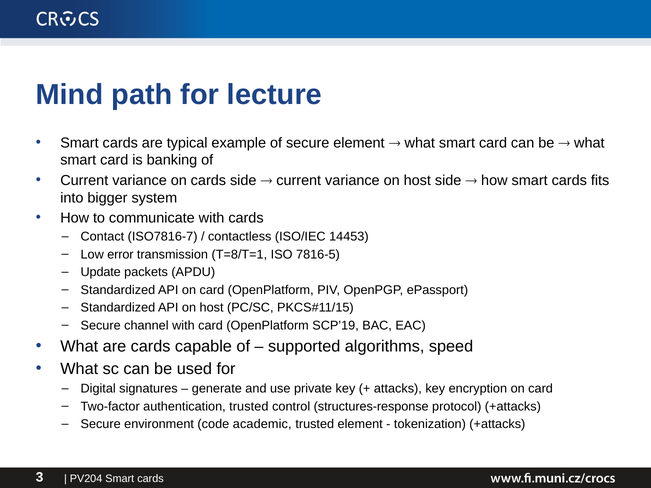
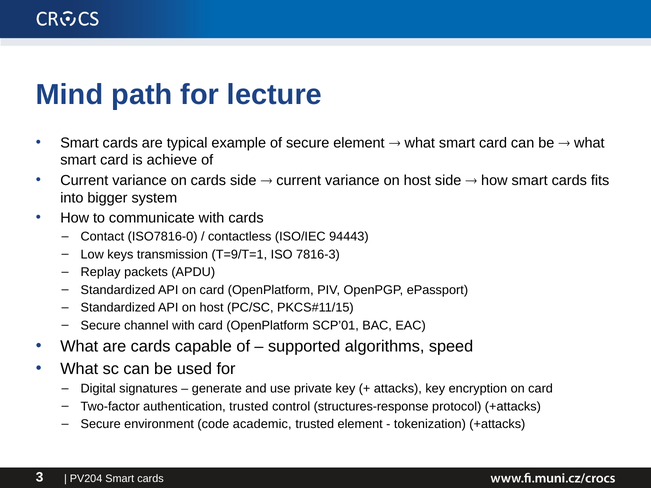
banking: banking -> achieve (172, 160)
ISO7816-7: ISO7816-7 -> ISO7816-0 (163, 237)
14453: 14453 -> 94443 (349, 237)
error: error -> keys (120, 255)
T=8/T=1: T=8/T=1 -> T=9/T=1 (239, 255)
7816-5: 7816-5 -> 7816-3 (318, 255)
Update: Update -> Replay (101, 272)
SCP’19: SCP’19 -> SCP’01 (336, 325)
